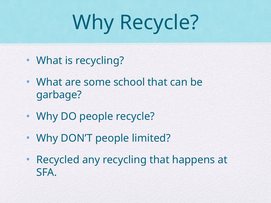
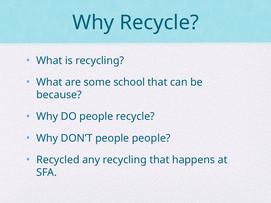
garbage: garbage -> because (59, 95)
people limited: limited -> people (151, 138)
